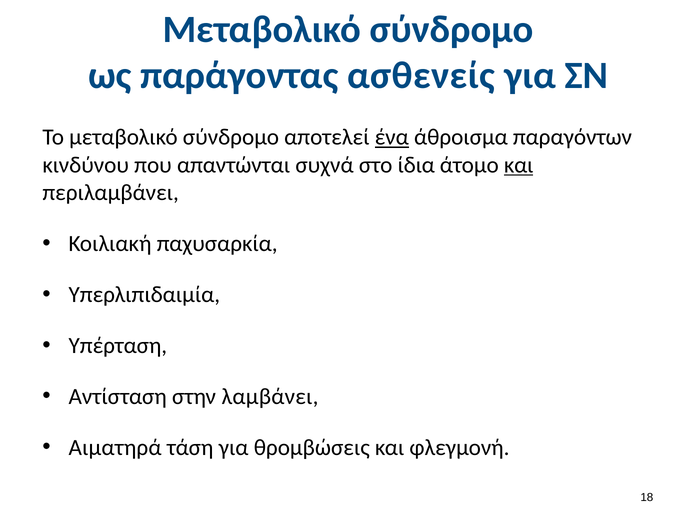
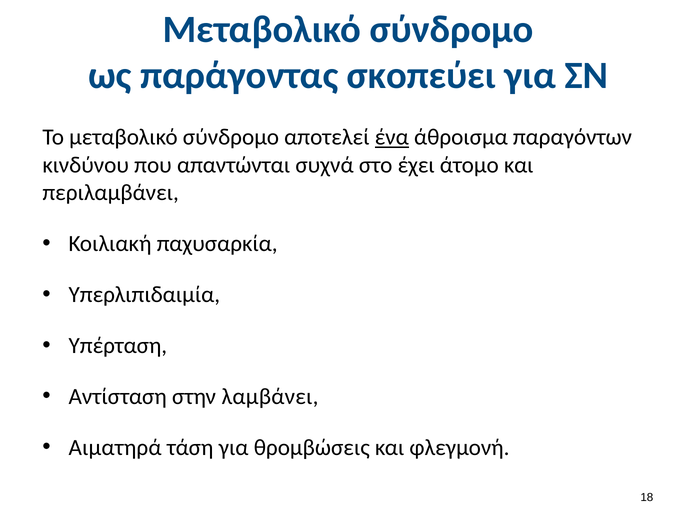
ασθενείς: ασθενείς -> σκοπεύει (421, 76)
ίδια: ίδια -> έχει (416, 165)
και underline: present -> none (519, 165)
